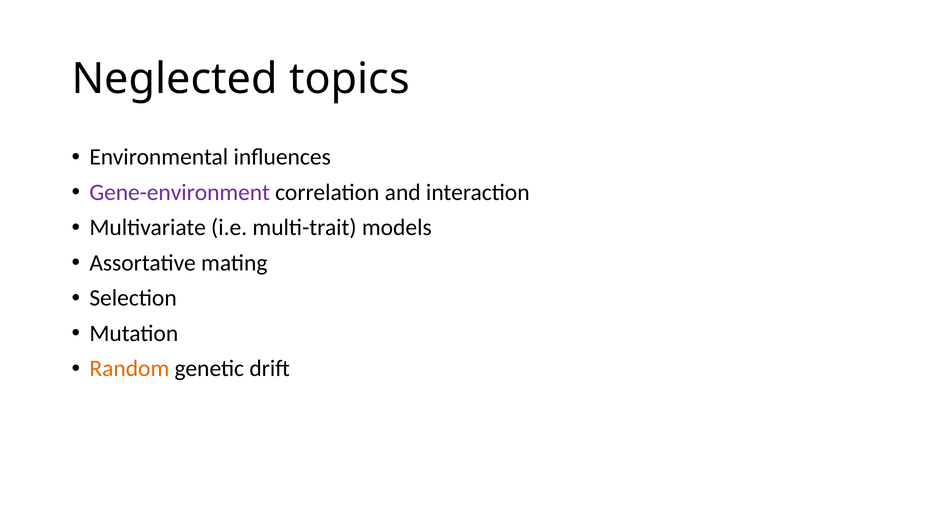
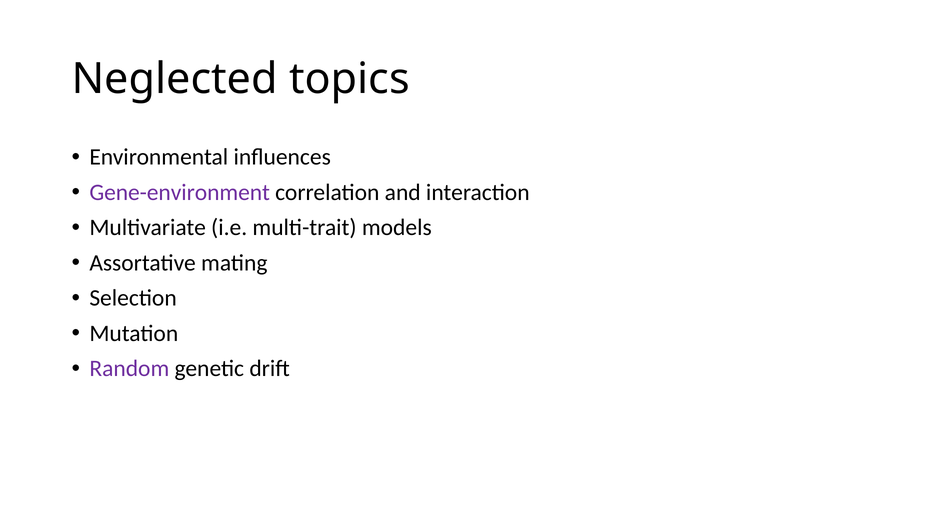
Random colour: orange -> purple (129, 368)
